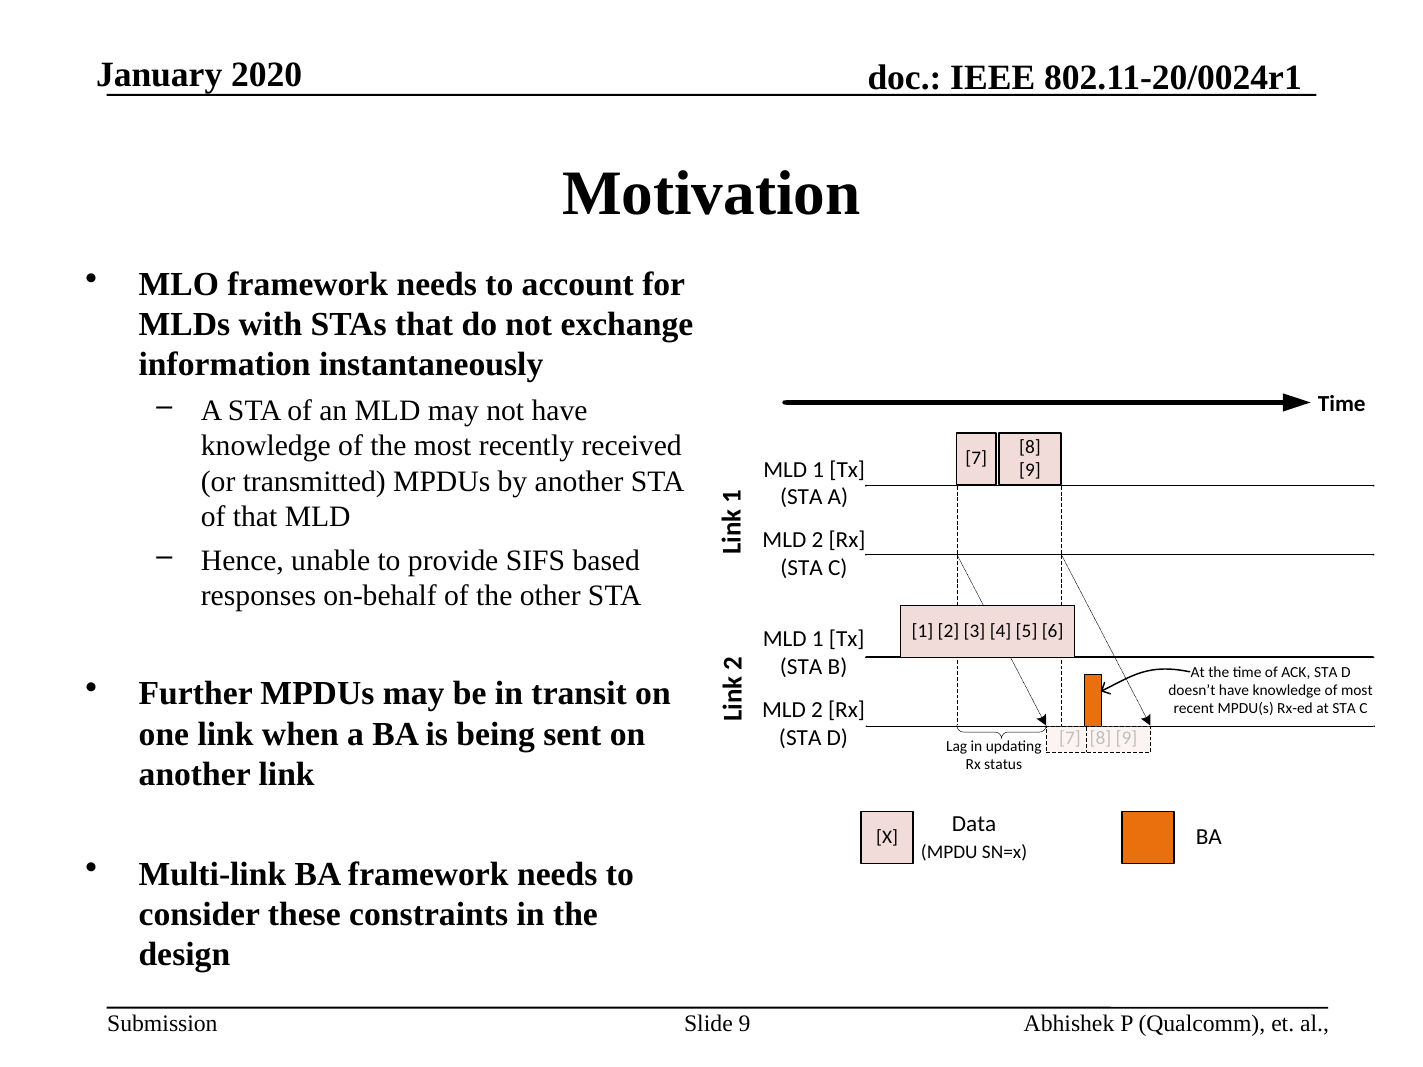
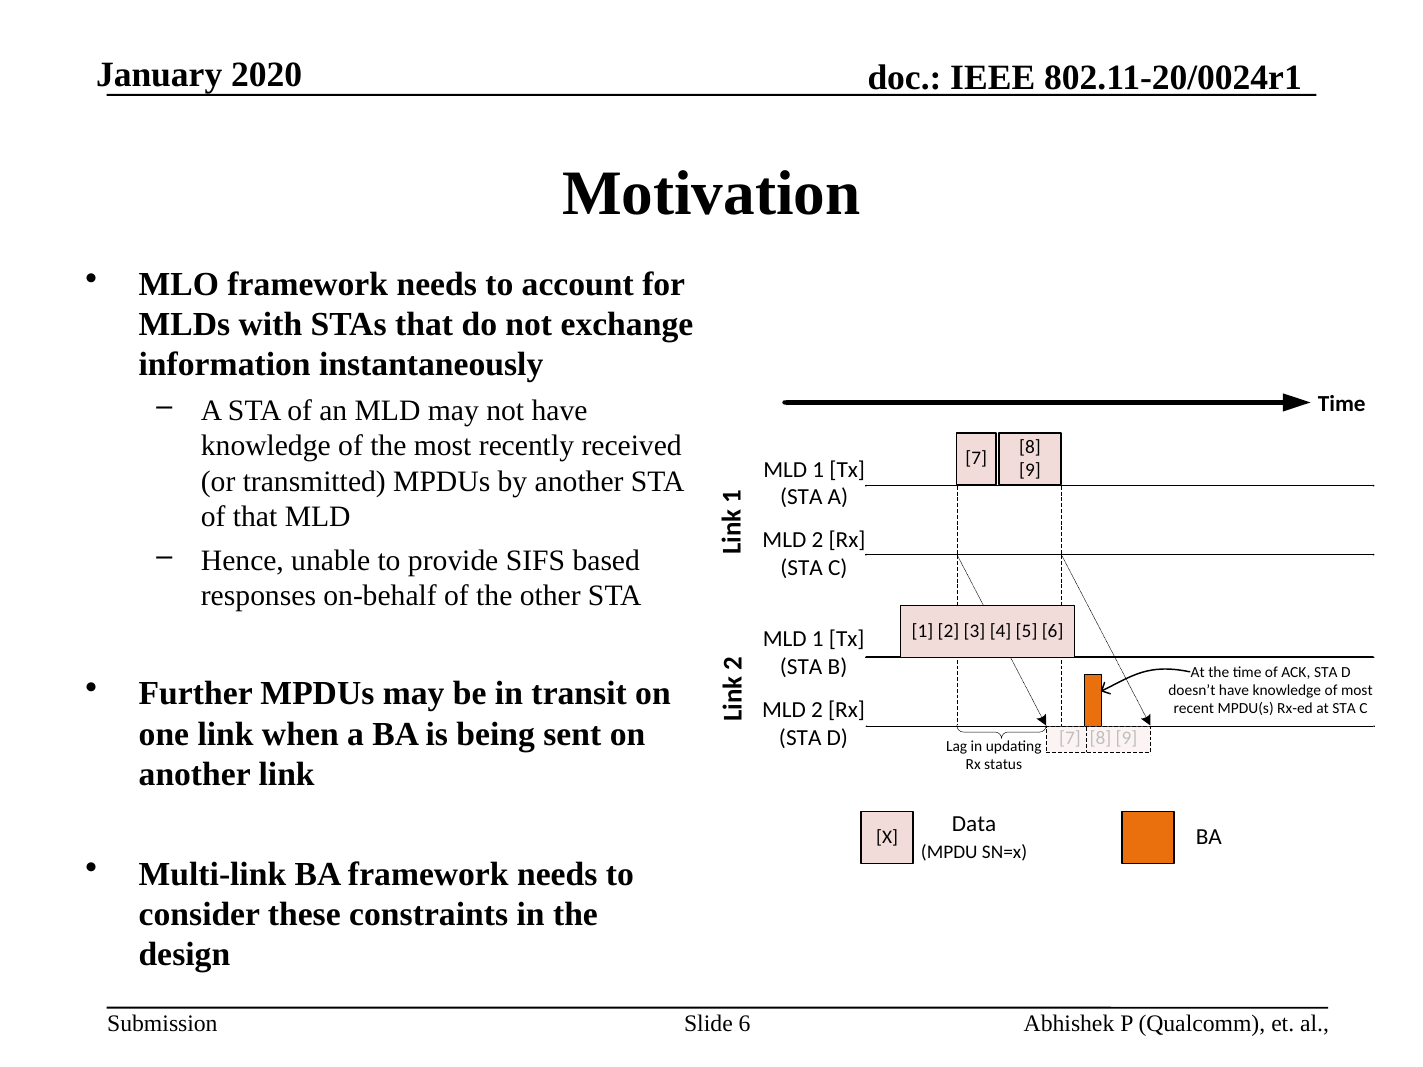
Slide 9: 9 -> 6 (745, 1024)
